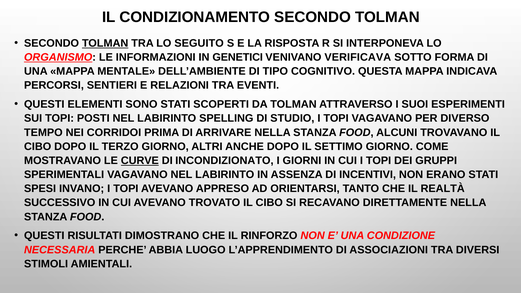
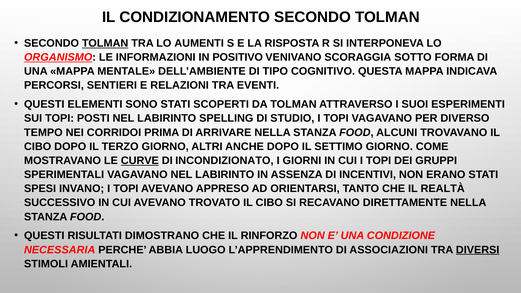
SEGUITO: SEGUITO -> AUMENTI (199, 43)
GENETICI: GENETICI -> POSITIVO (238, 57)
VERIFICAVA: VERIFICAVA -> SCORAGGIA (358, 57)
DIVERSI underline: none -> present (478, 250)
